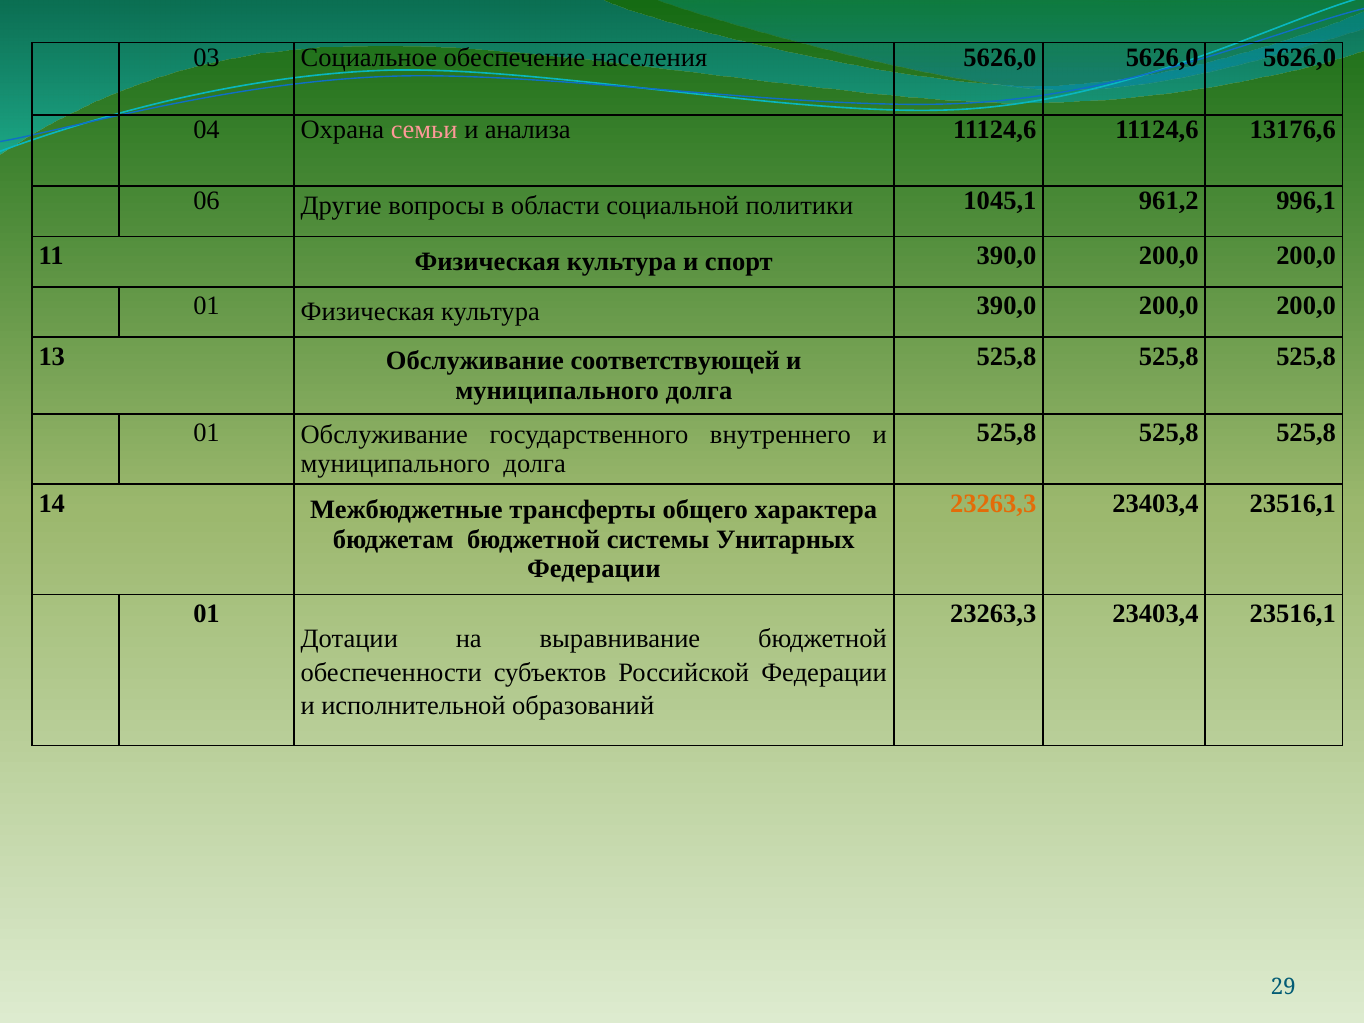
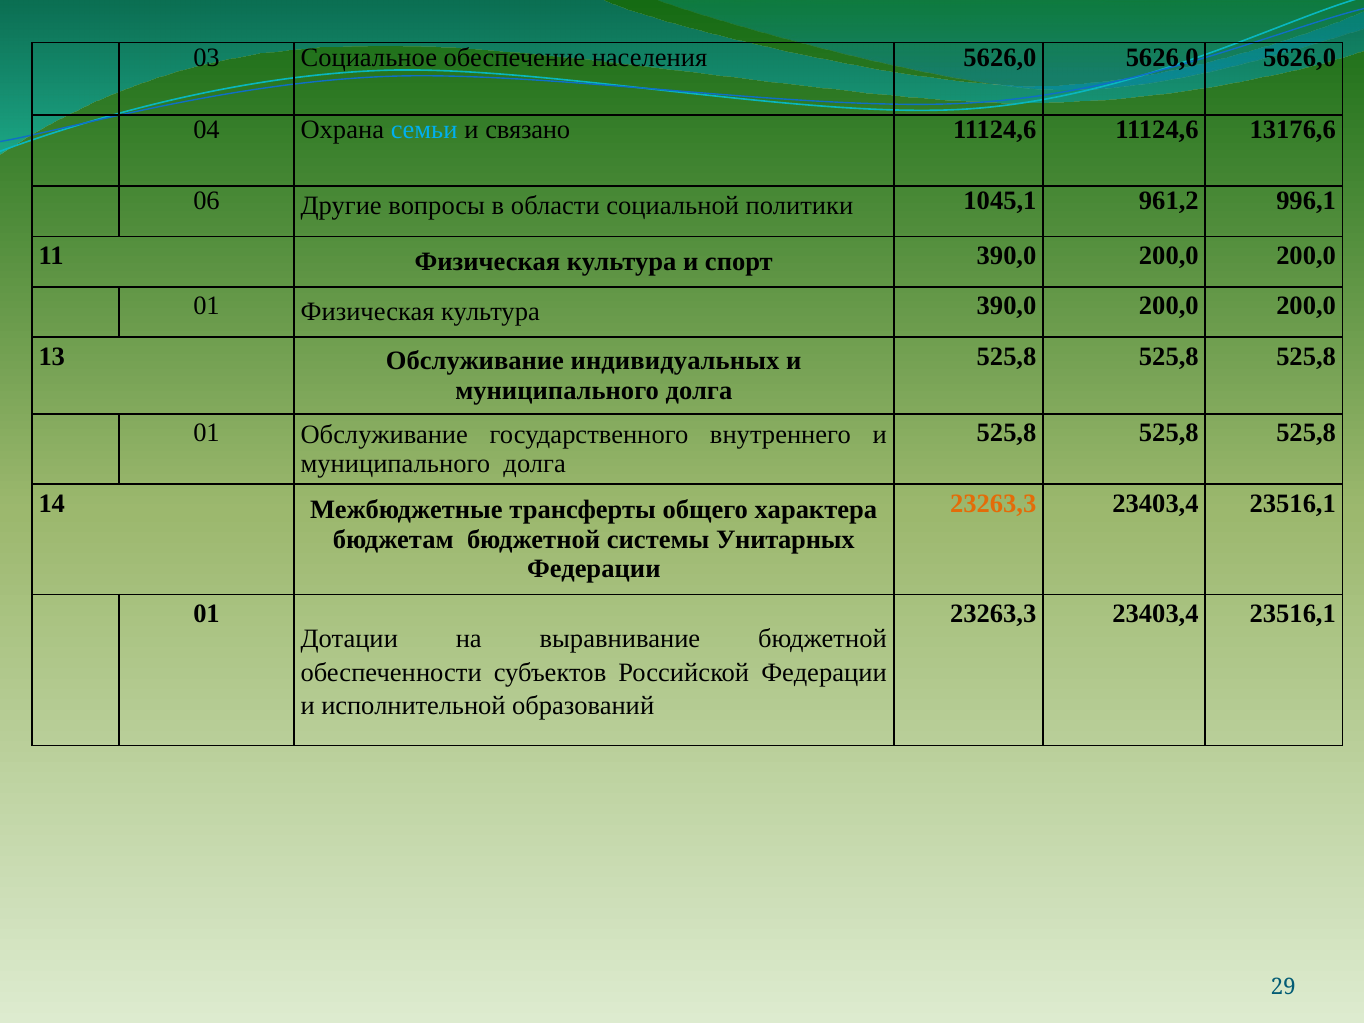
семьи colour: pink -> light blue (424, 130)
анализа: анализа -> связано (528, 130)
соответствующей: соответствующей -> индивидуальных (675, 361)
